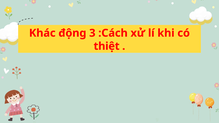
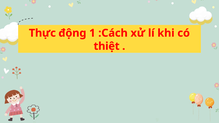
Khác: Khác -> Thực (42, 33)
3: 3 -> 1 (92, 33)
